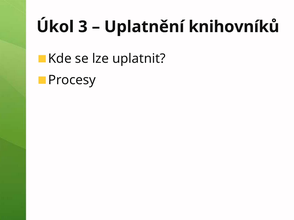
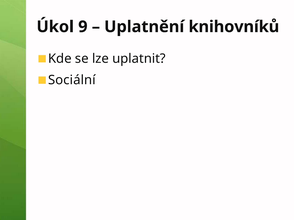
3: 3 -> 9 (83, 27)
Procesy: Procesy -> Sociální (72, 80)
